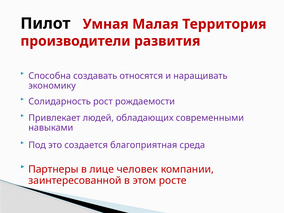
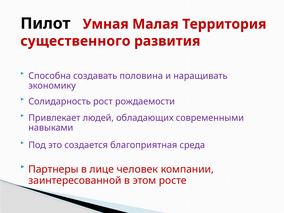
производители: производители -> существенного (75, 41)
относятся: относятся -> половина (141, 76)
